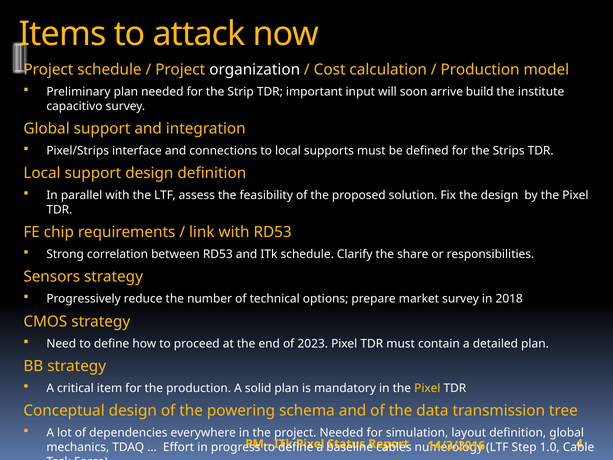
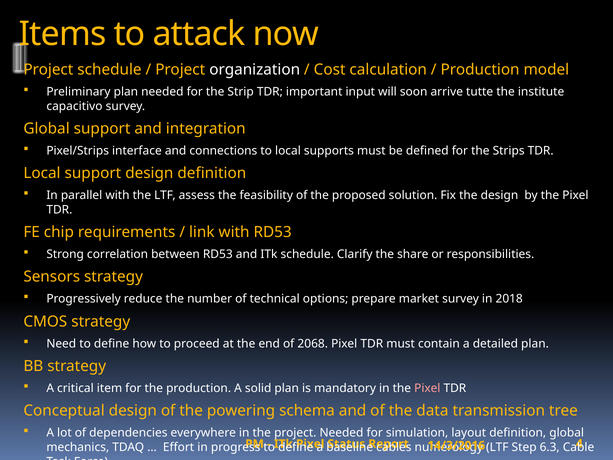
build: build -> tutte (480, 92)
2023: 2023 -> 2068 (313, 343)
Pixel colour: yellow -> pink (427, 388)
1.0: 1.0 -> 6.3 (550, 447)
